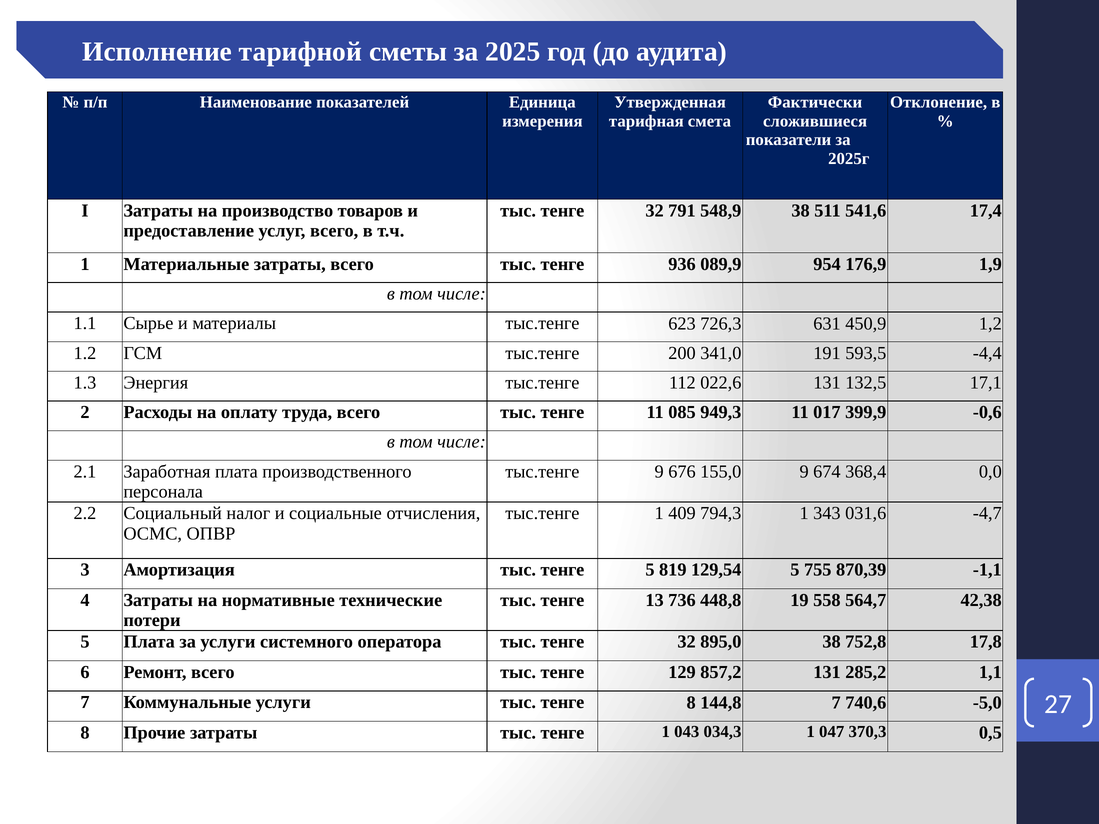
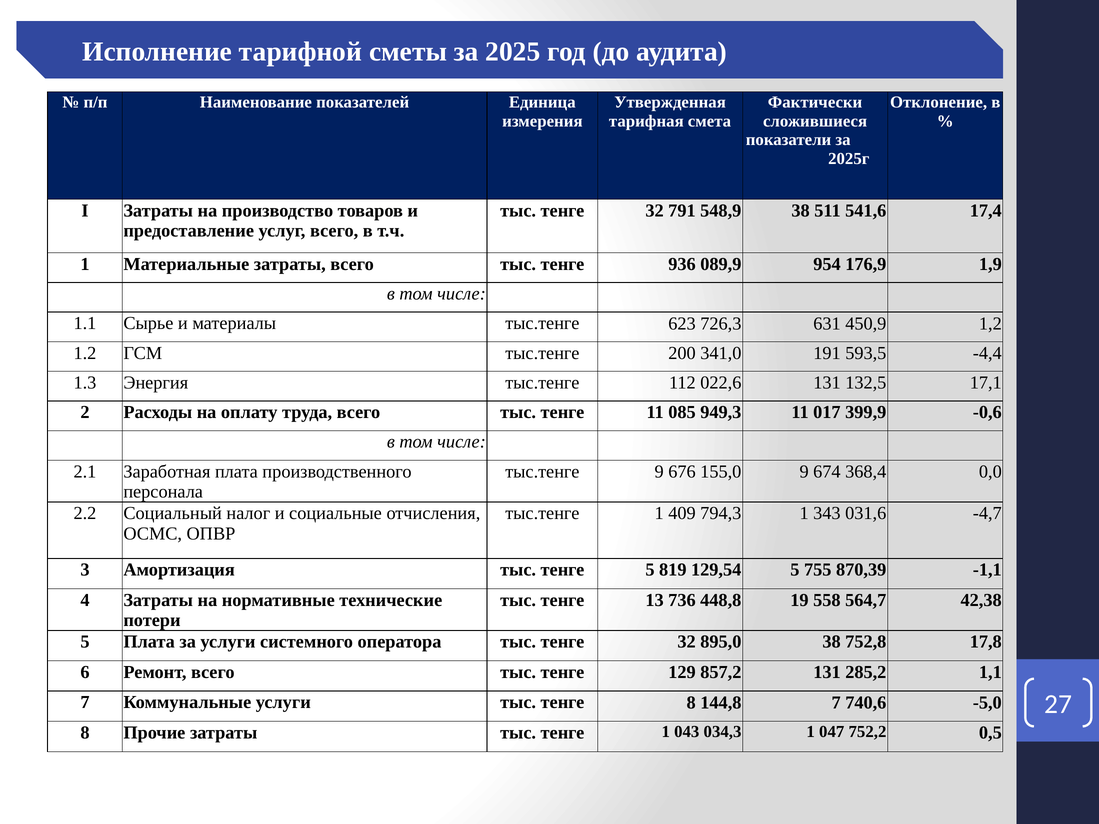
370,3: 370,3 -> 752,2 (867, 732)
